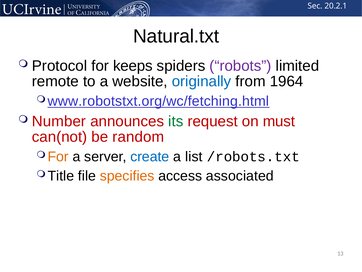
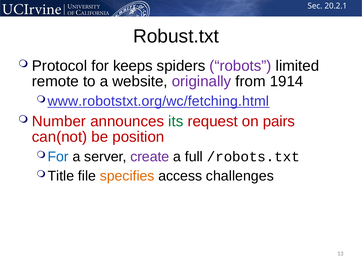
Natural.txt: Natural.txt -> Robust.txt (176, 36)
originally colour: blue -> purple (202, 81)
1964: 1964 -> 1914 (287, 81)
must: must -> pairs (279, 121)
random: random -> position (138, 137)
For colour: orange -> blue (58, 156)
create colour: blue -> purple (150, 156)
list: list -> full (194, 156)
associated: associated -> challenges (240, 176)
